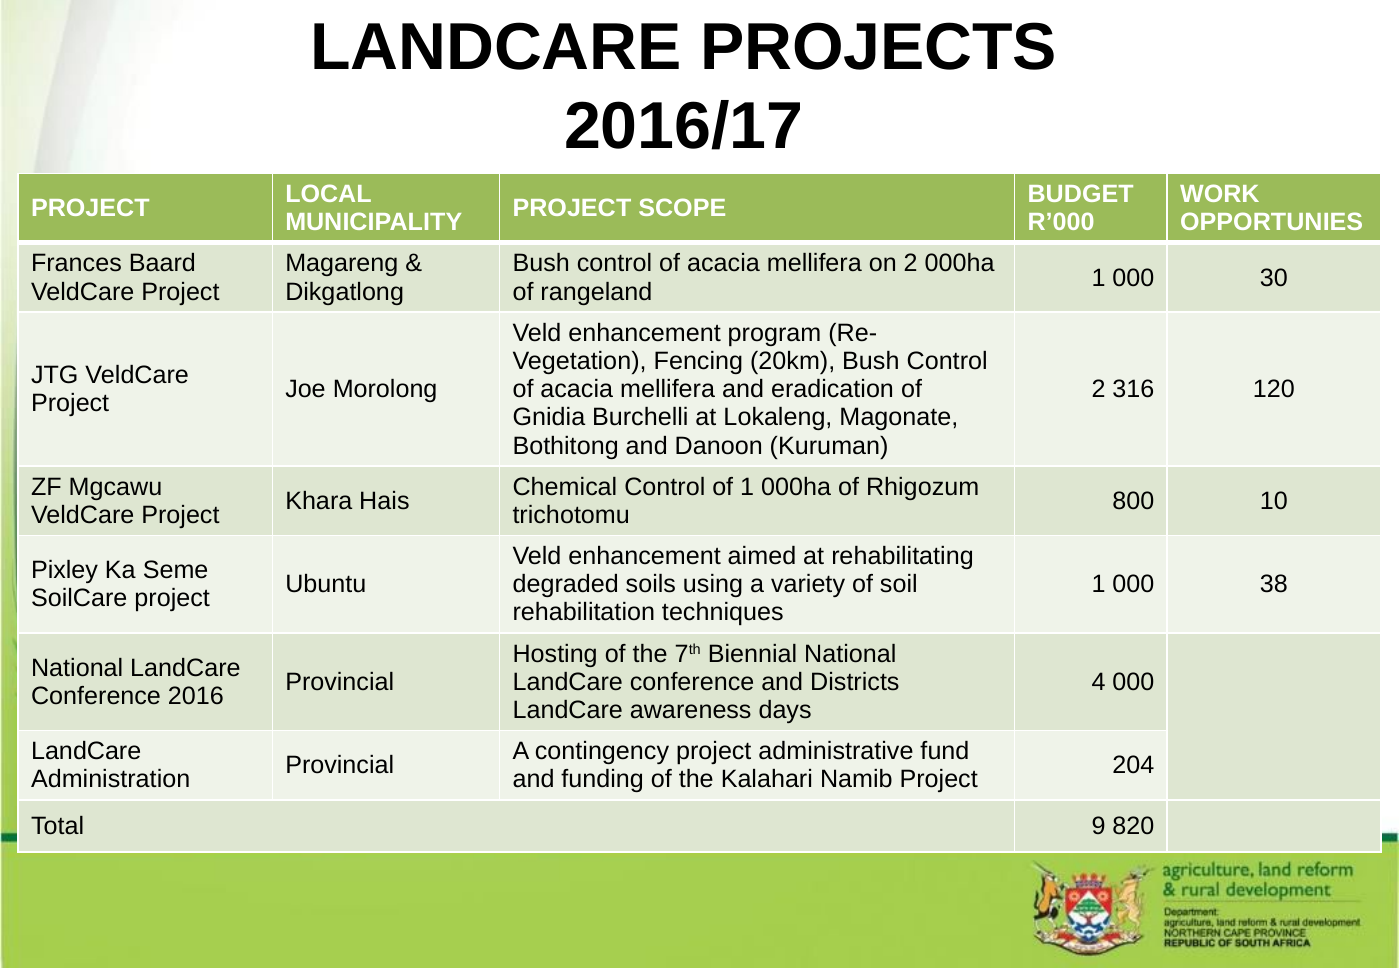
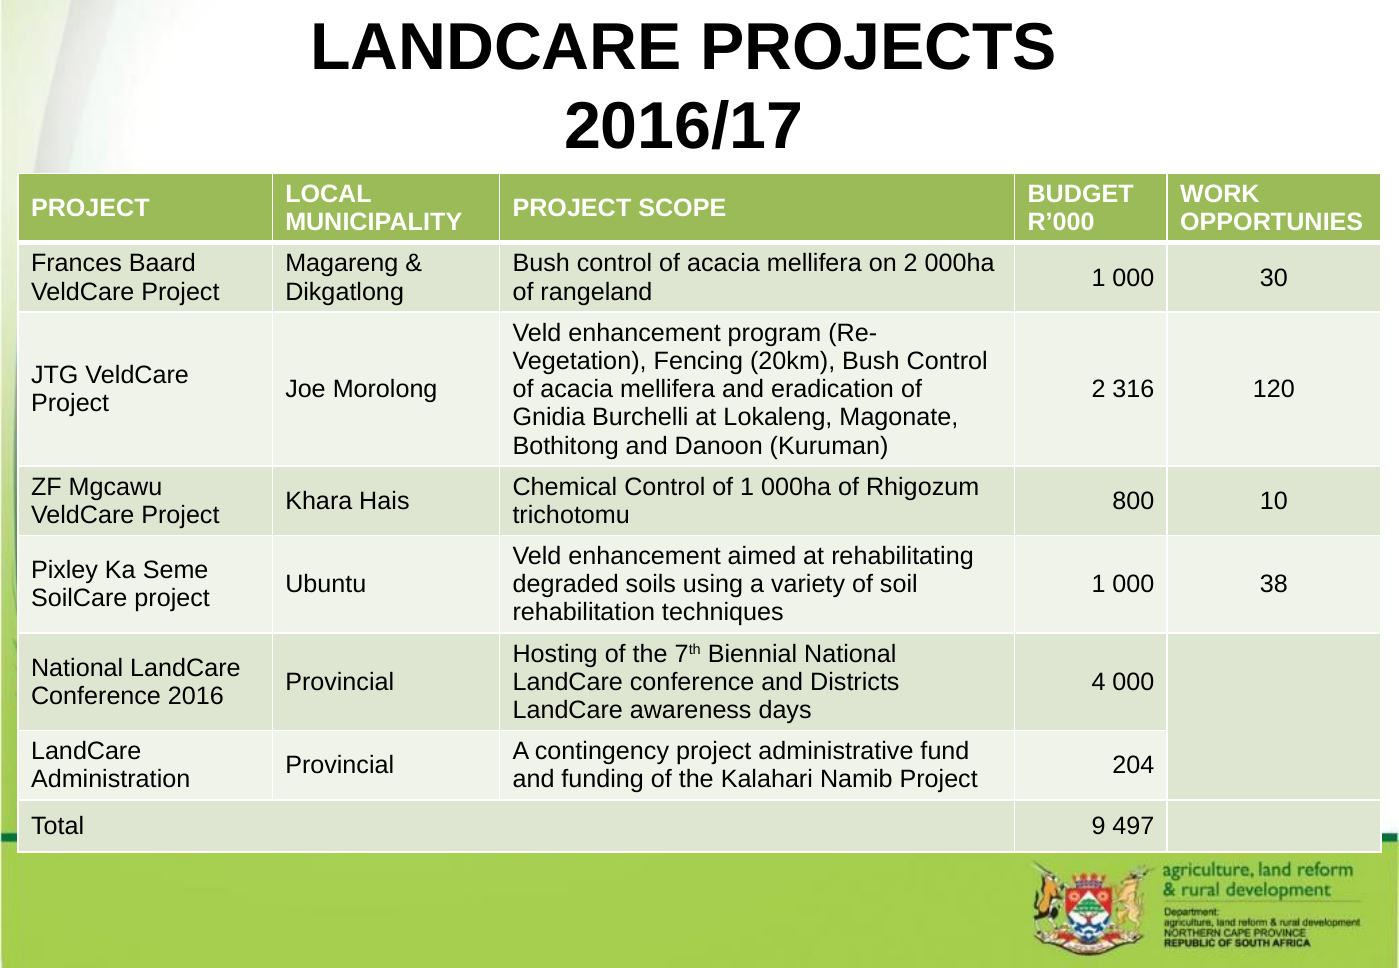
820: 820 -> 497 (1133, 827)
